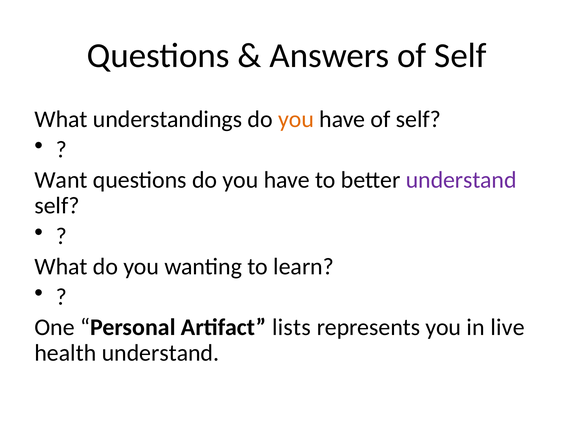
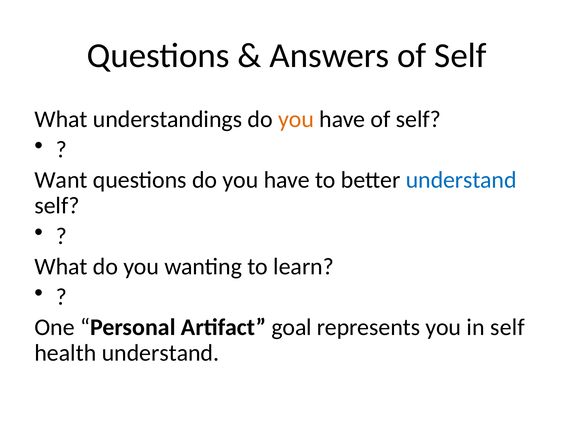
understand colour: purple -> blue (461, 180)
lists: lists -> goal (292, 328)
in live: live -> self (508, 328)
